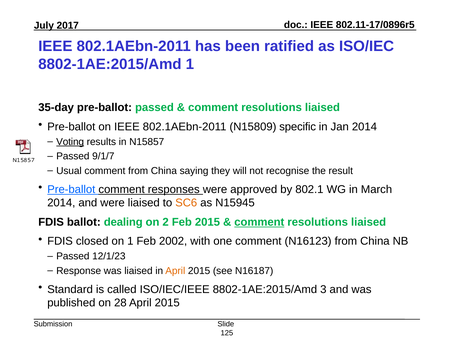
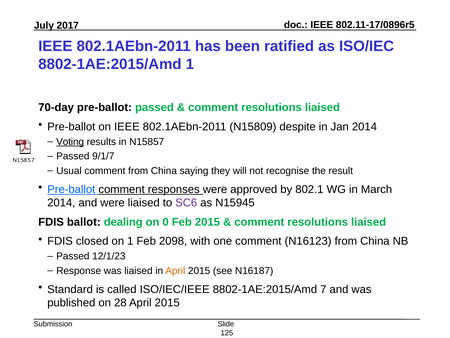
35-day: 35-day -> 70-day (56, 107)
specific: specific -> despite (298, 126)
SC6 colour: orange -> purple (186, 203)
2: 2 -> 0 (166, 222)
comment underline: present -> none (259, 222)
2002: 2002 -> 2098 (173, 241)
3: 3 -> 7 (323, 289)
